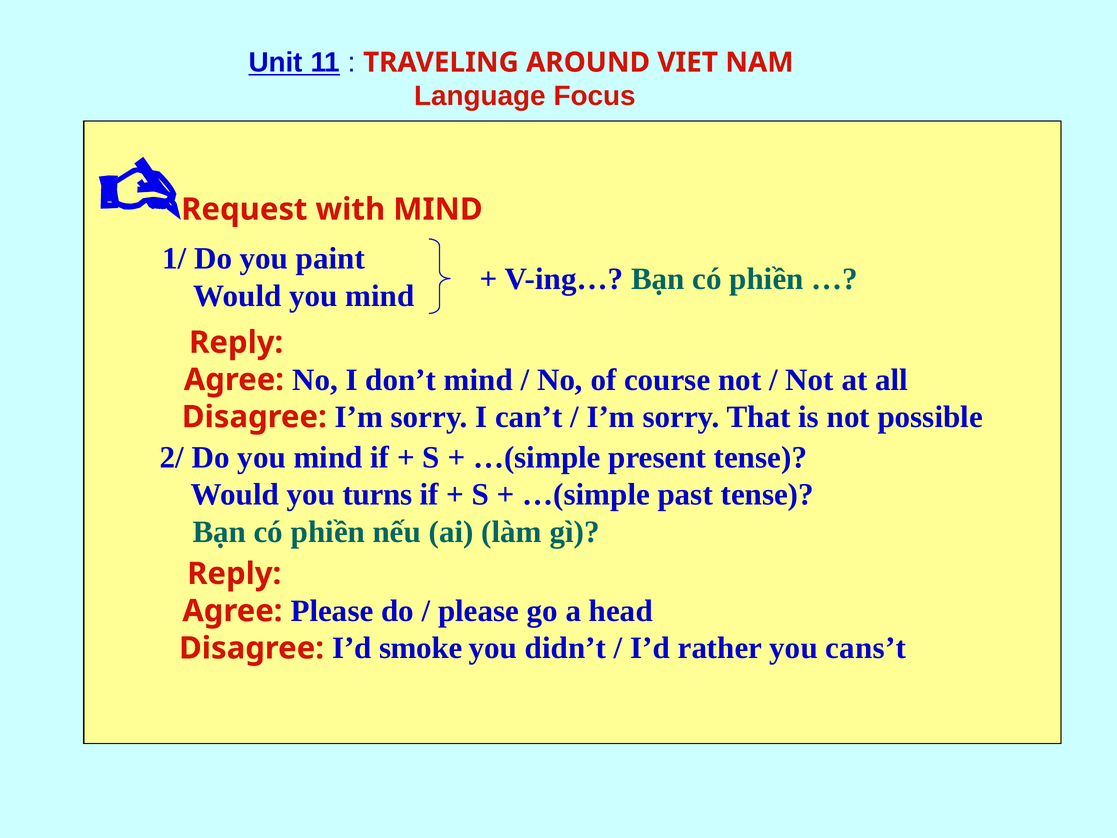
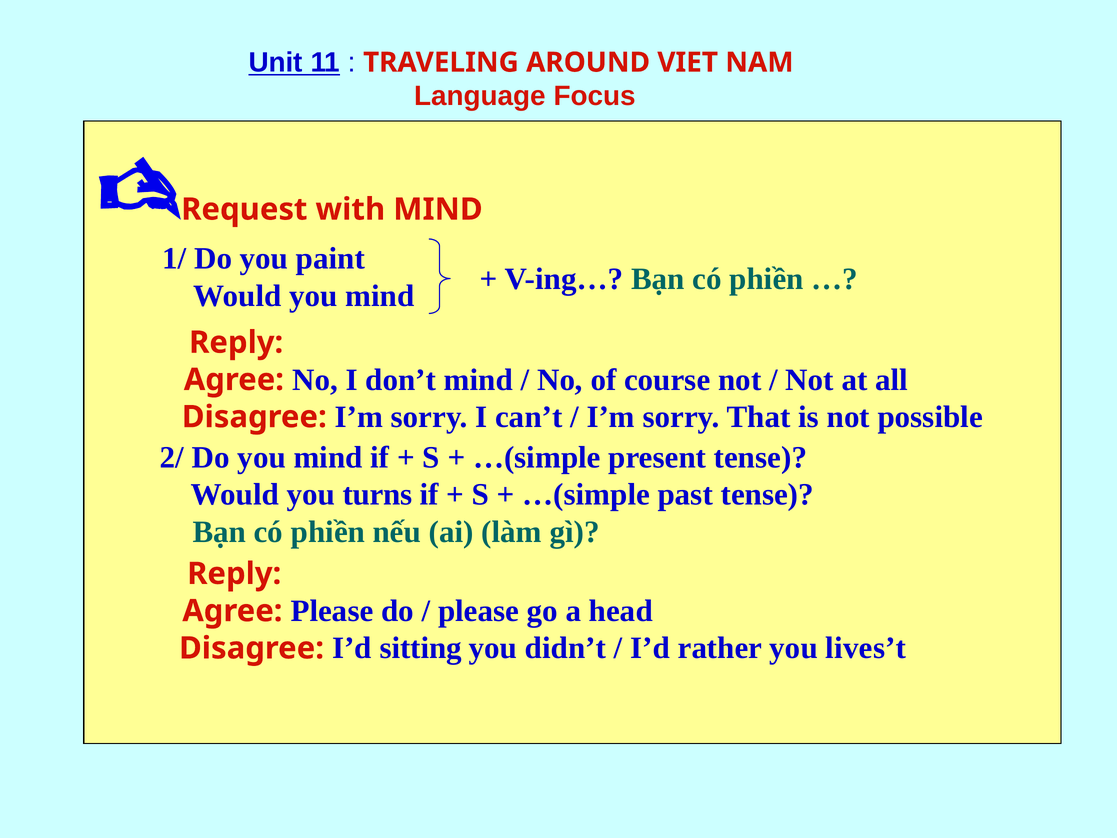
smoke: smoke -> sitting (421, 648)
cans’t: cans’t -> lives’t (866, 648)
